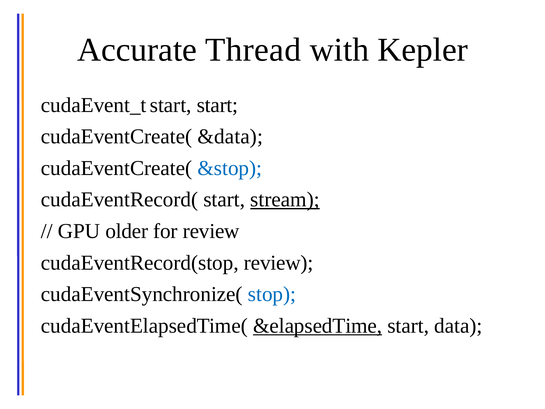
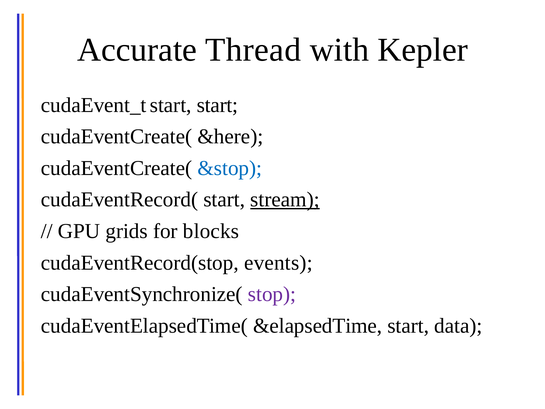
&data: &data -> &here (230, 137)
older: older -> grids (127, 231)
for review: review -> blocks (211, 231)
cudaEventRecord(stop review: review -> events (278, 263)
stop colour: blue -> purple (272, 294)
&elapsedTime underline: present -> none (318, 326)
